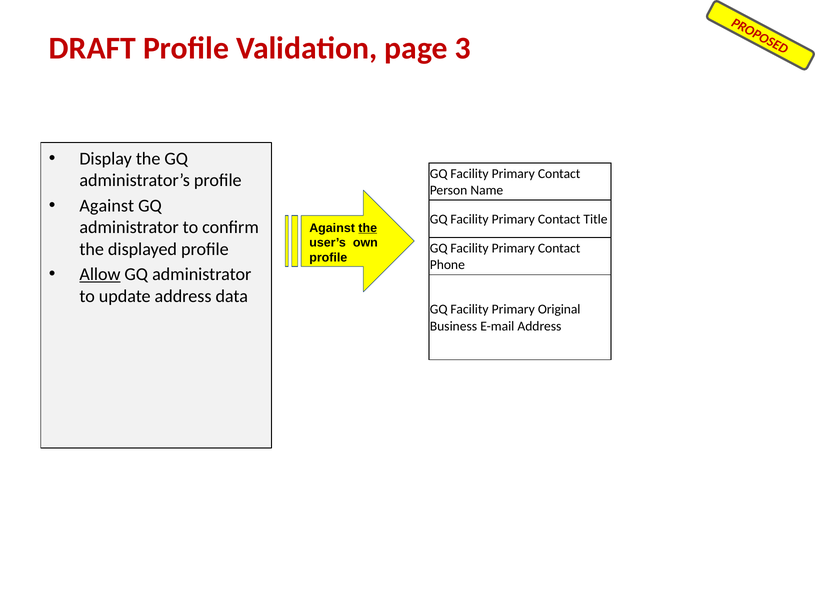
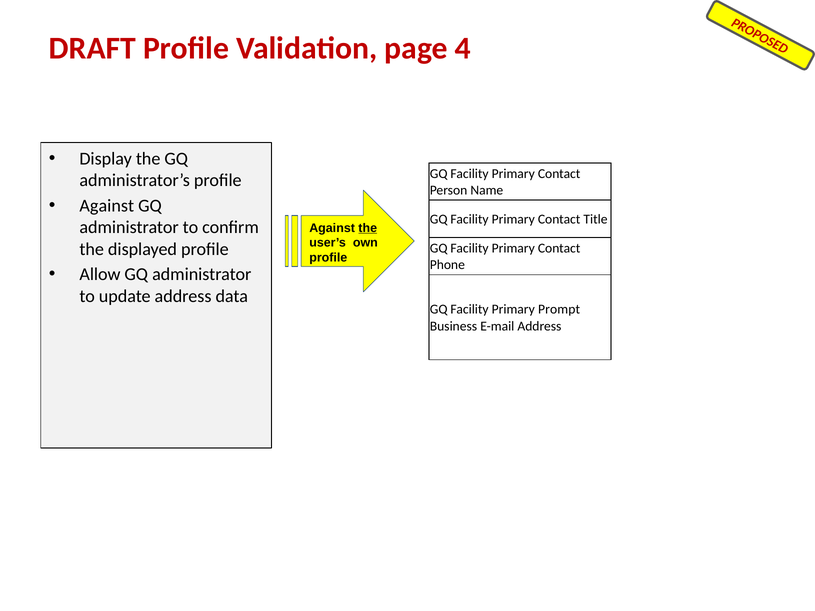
3: 3 -> 4 (463, 48)
Allow underline: present -> none (100, 274)
Original: Original -> Prompt (559, 310)
